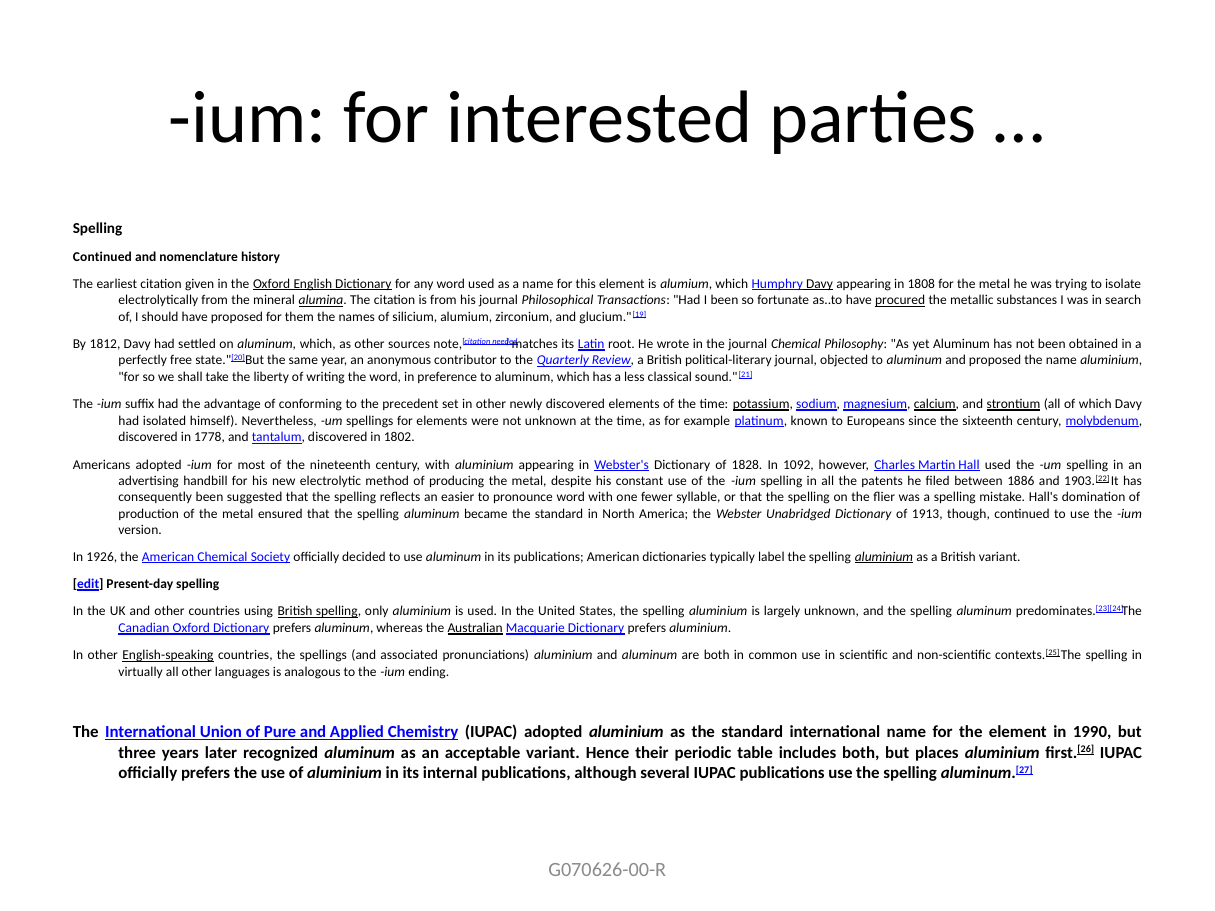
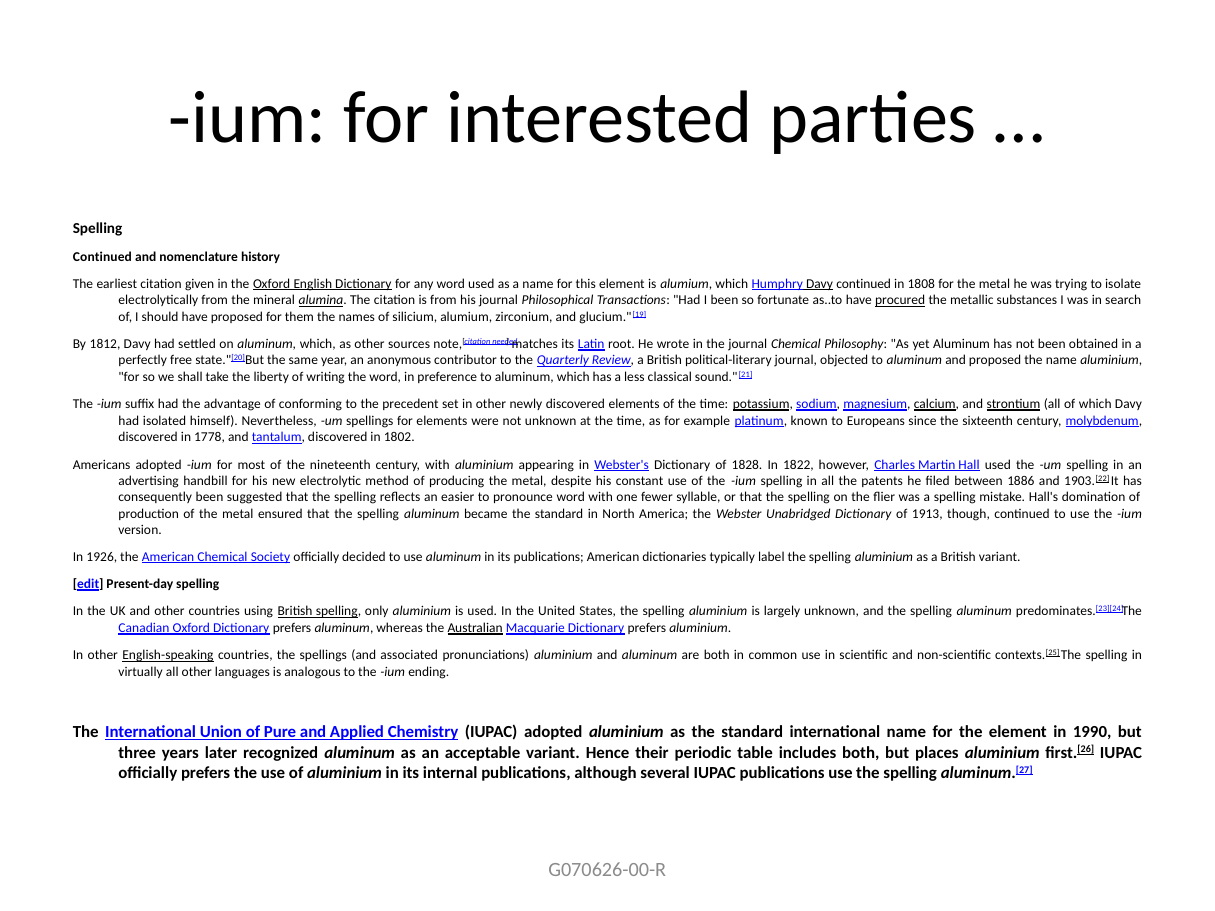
Davy appearing: appearing -> continued (864, 284)
1092: 1092 -> 1822 (798, 465)
aluminium underline: present -> none (884, 557)
